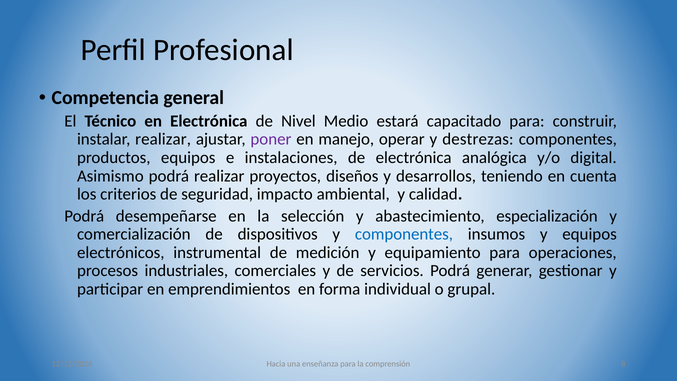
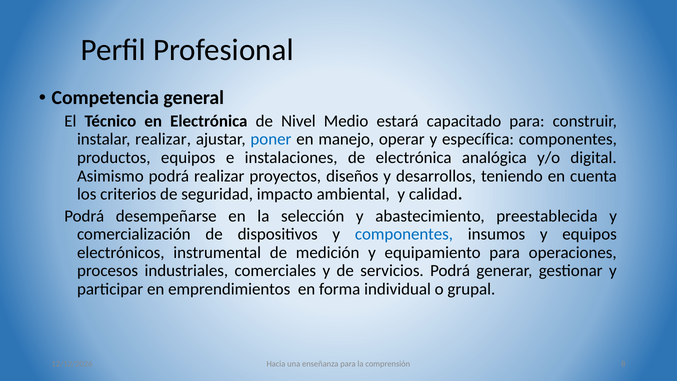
poner colour: purple -> blue (271, 139)
destrezas: destrezas -> específica (478, 139)
especialización: especialización -> preestablecida (547, 216)
